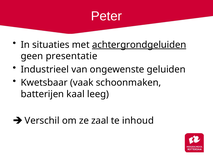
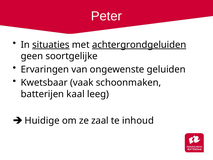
situaties underline: none -> present (51, 45)
presentatie: presentatie -> soortgelijke (72, 56)
Industrieel: Industrieel -> Ervaringen (45, 69)
Verschil: Verschil -> Huidige (42, 120)
